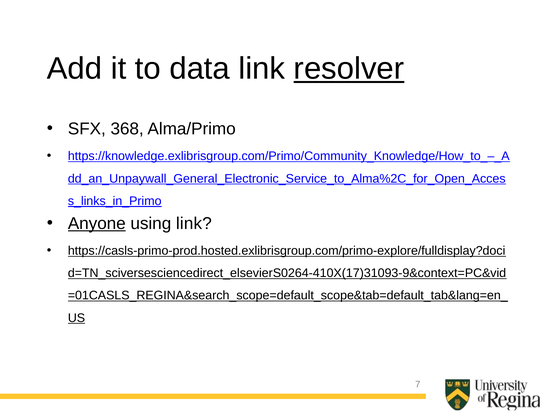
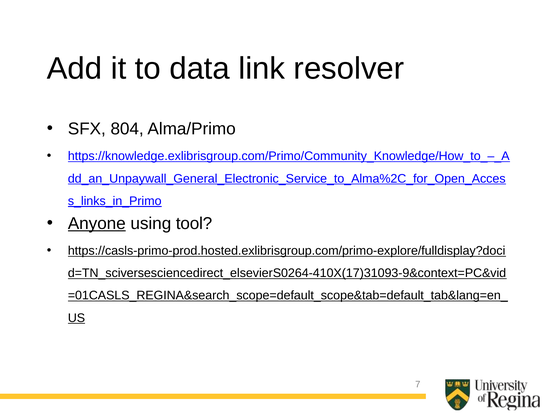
resolver underline: present -> none (349, 69)
368: 368 -> 804 (127, 129)
using link: link -> tool (194, 223)
